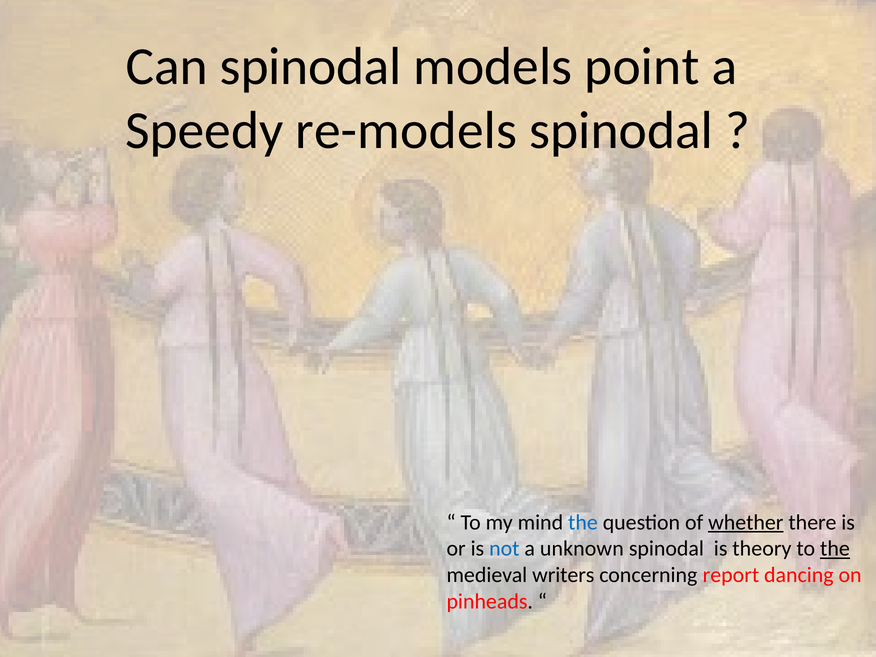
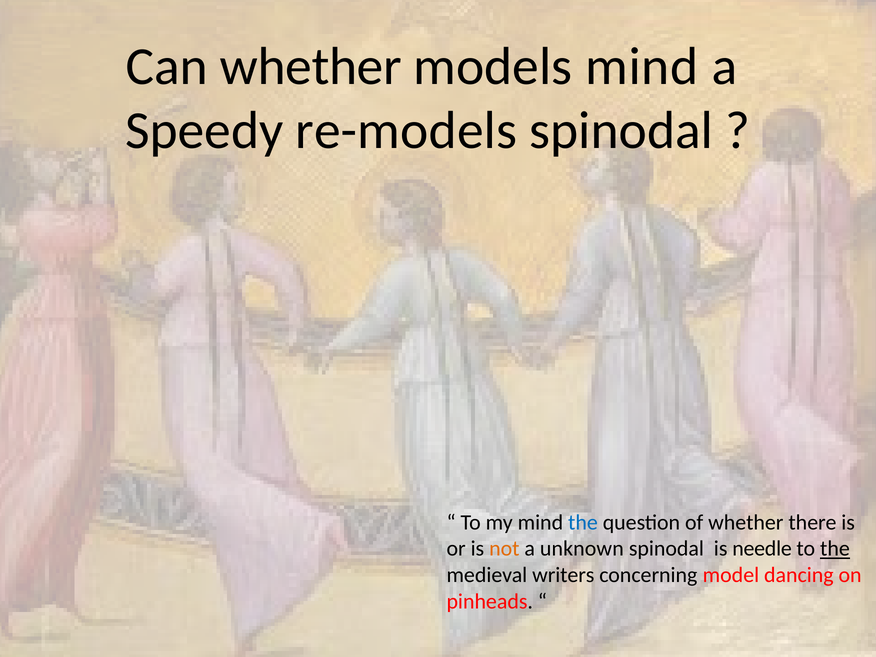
Can spinodal: spinodal -> whether (311, 66)
models point: point -> mind (642, 66)
whether underline: present -> none (746, 522)
not colour: blue -> orange (504, 549)
theory: theory -> needle (762, 549)
report: report -> model (731, 575)
